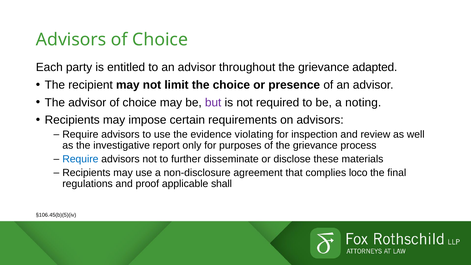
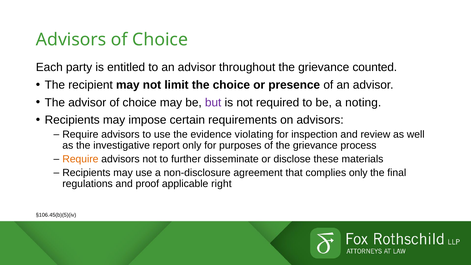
adapted: adapted -> counted (375, 67)
Require colour: blue -> orange (80, 159)
complies loco: loco -> only (358, 173)
shall: shall -> right (221, 184)
